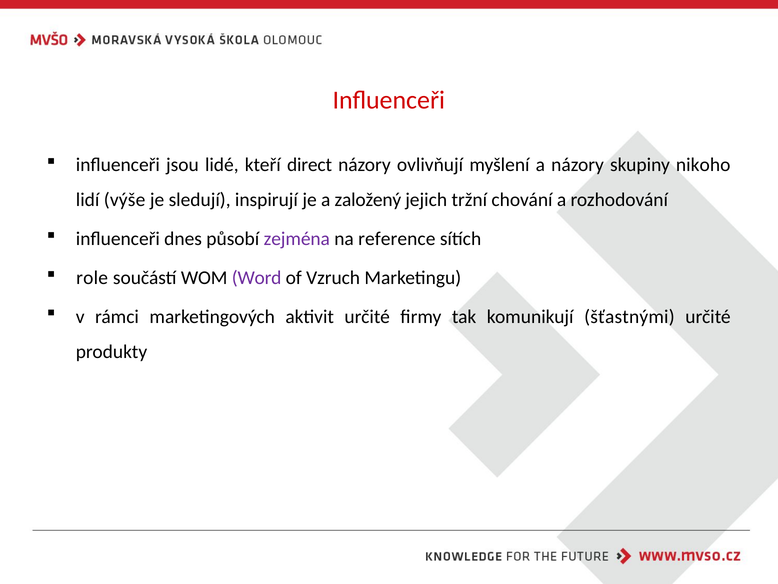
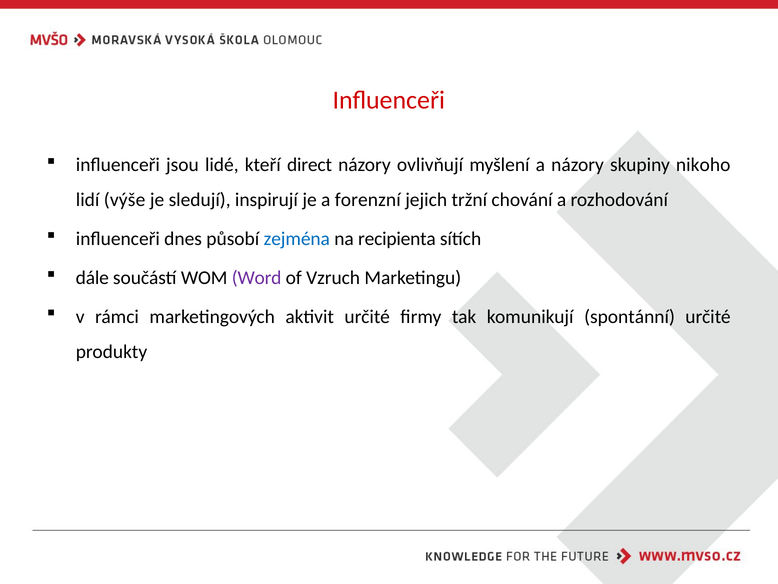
založený: založený -> forenzní (368, 200)
zejména colour: purple -> blue (297, 239)
reference: reference -> recipienta (397, 239)
role: role -> dále (92, 278)
šťastnými: šťastnými -> spontánní (630, 316)
